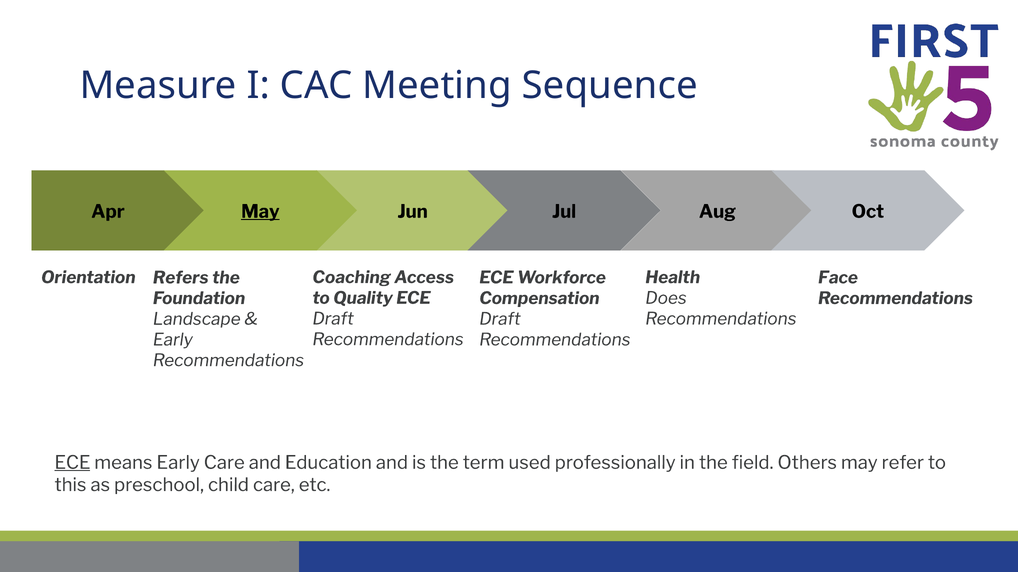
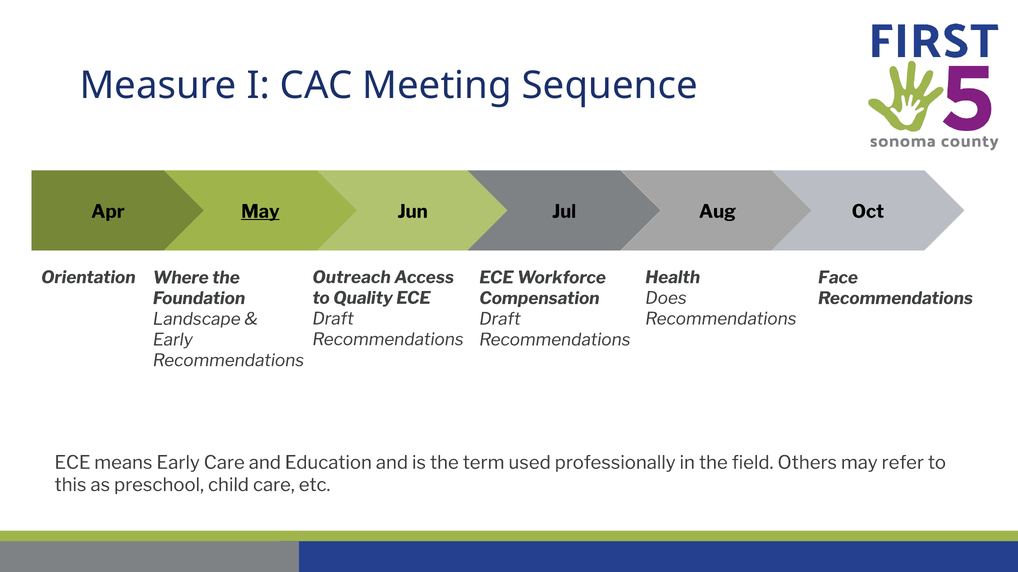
Refers: Refers -> Where (181, 278)
Coaching: Coaching -> Outreach (352, 278)
ECE underline: present -> none (72, 463)
